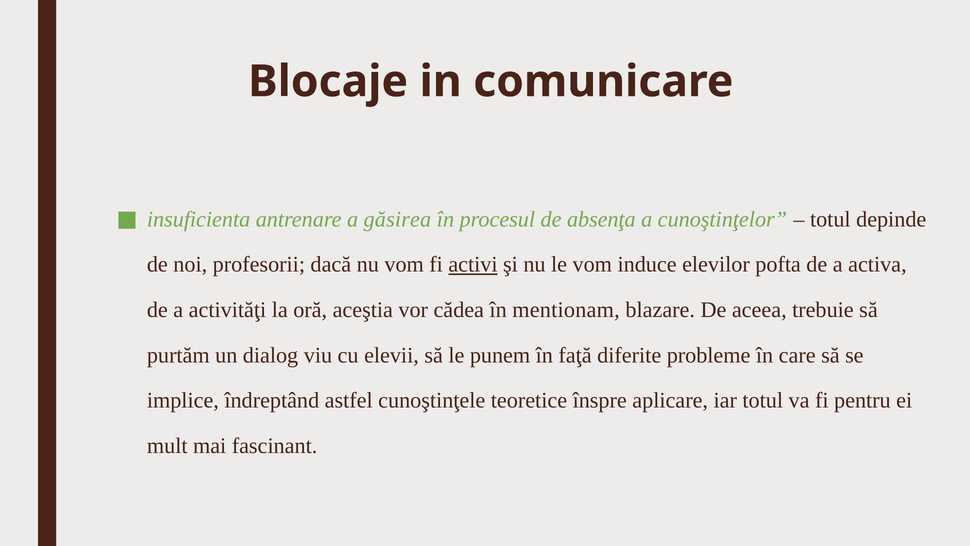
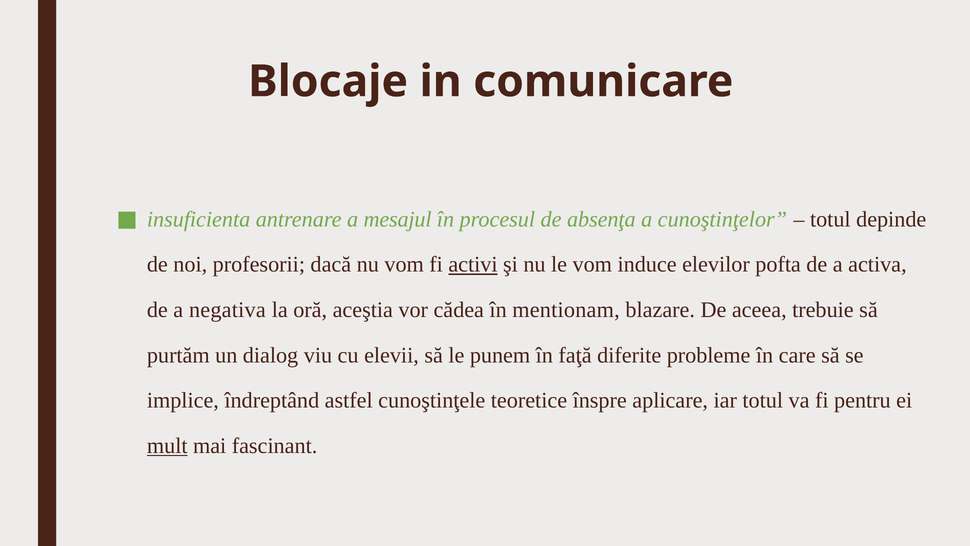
găsirea: găsirea -> mesajul (398, 219)
activităţi: activităţi -> negativa (227, 310)
mult underline: none -> present (167, 446)
